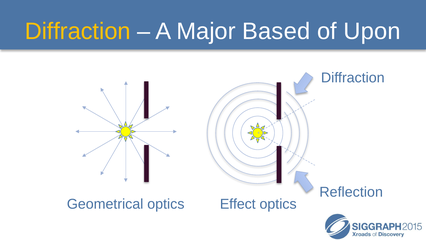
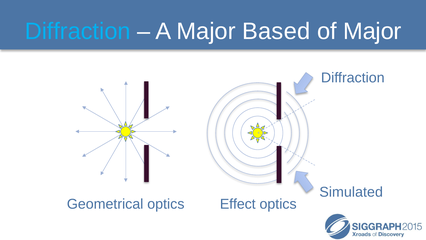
Diffraction colour: yellow -> light blue (78, 31)
of Upon: Upon -> Major (372, 31)
Reflection: Reflection -> Simulated (351, 192)
